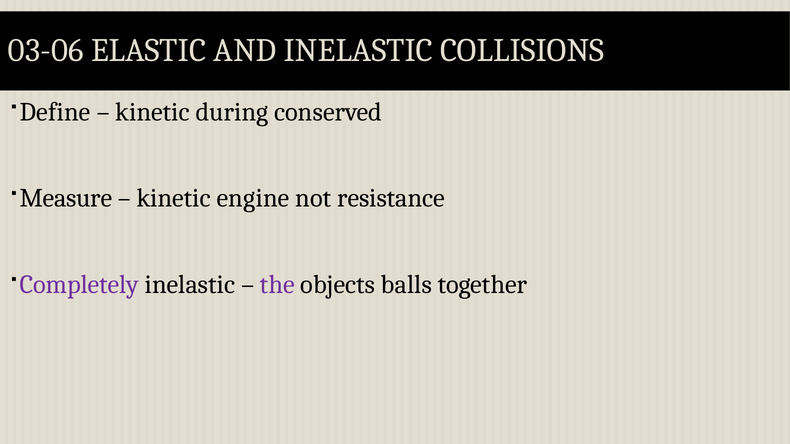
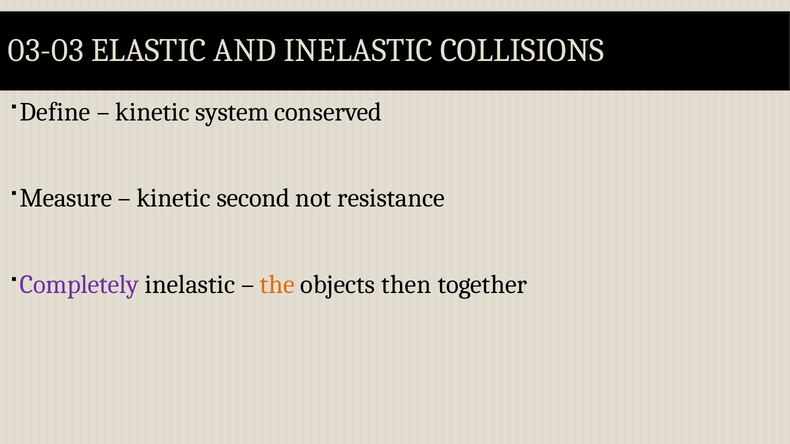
03-06: 03-06 -> 03-03 (46, 50)
during: during -> system (232, 112)
engine: engine -> second (253, 198)
the colour: purple -> orange (277, 285)
balls: balls -> then (406, 285)
